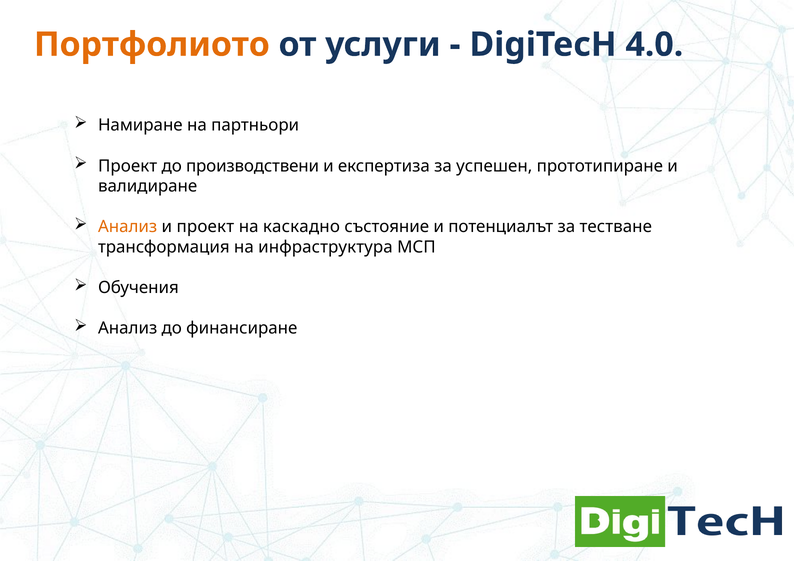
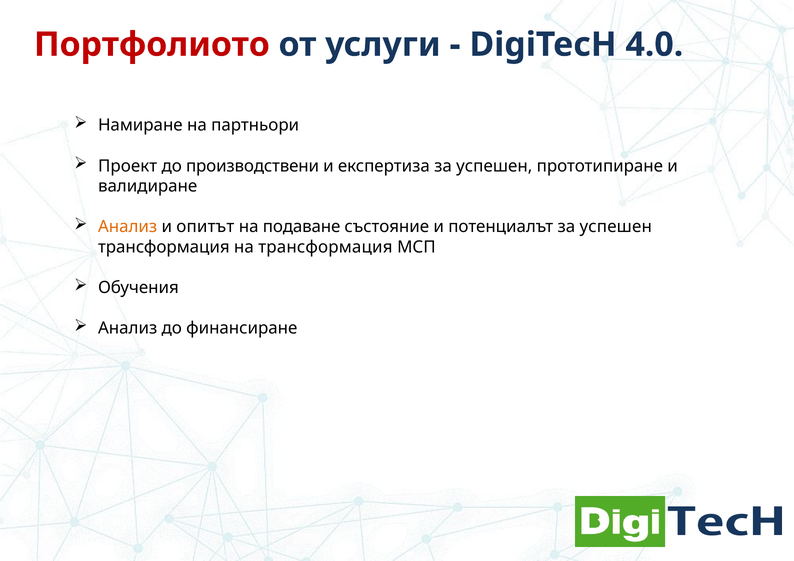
Портфолиото colour: orange -> red (152, 45)
и проект: проект -> опитът (205, 227)
каскадно: каскадно -> подаване (302, 227)
потенциалът за тестване: тестване -> успешен (616, 227)
на инфраструктура: инфраструктура -> трансформация (325, 247)
